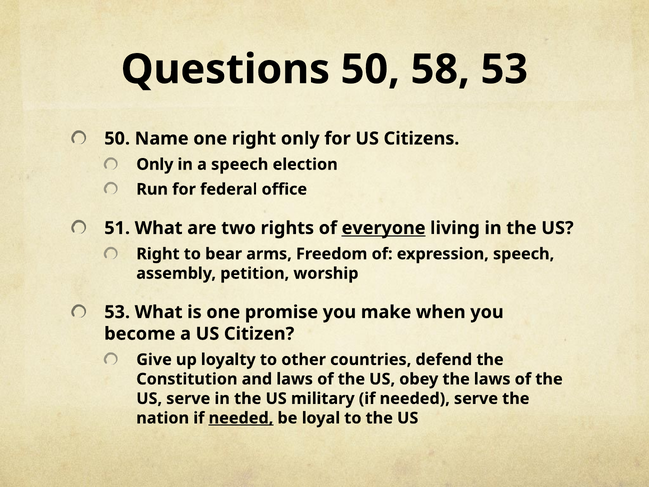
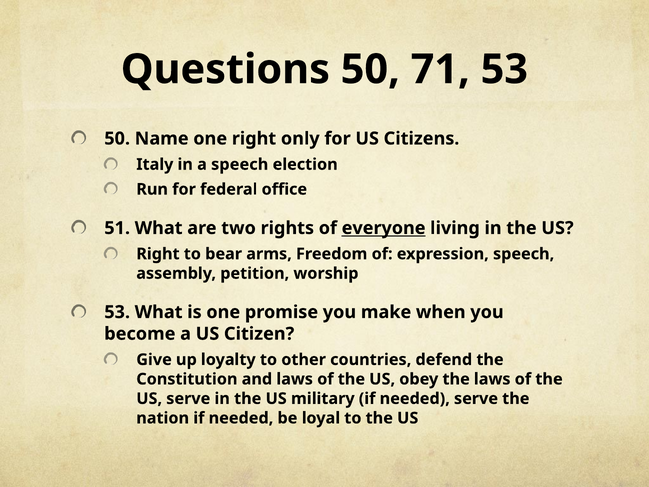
58: 58 -> 71 (440, 69)
Only: Only -> Italy (155, 164)
needed underline: present -> none (241, 418)
